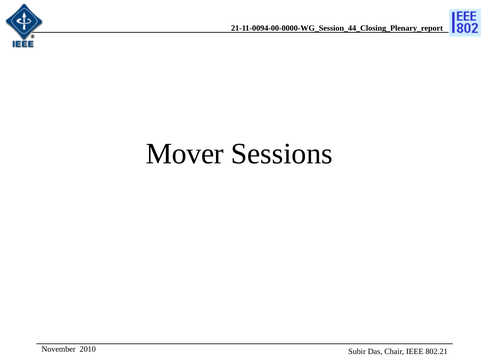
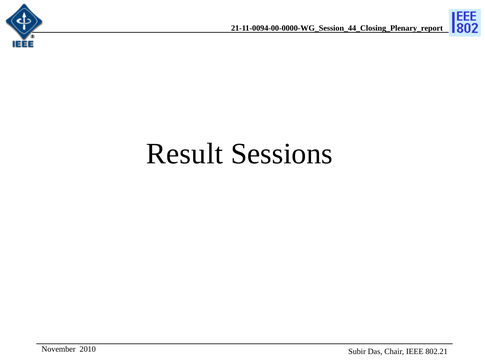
Mover: Mover -> Result (185, 154)
